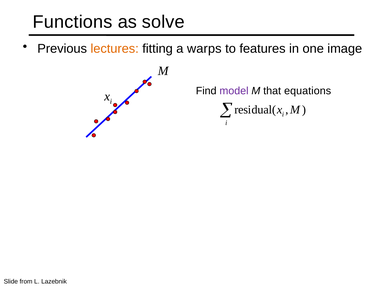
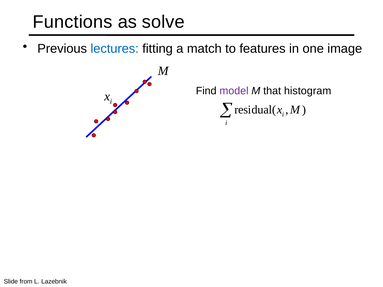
lectures colour: orange -> blue (115, 49)
warps: warps -> match (204, 49)
equations: equations -> histogram (308, 91)
